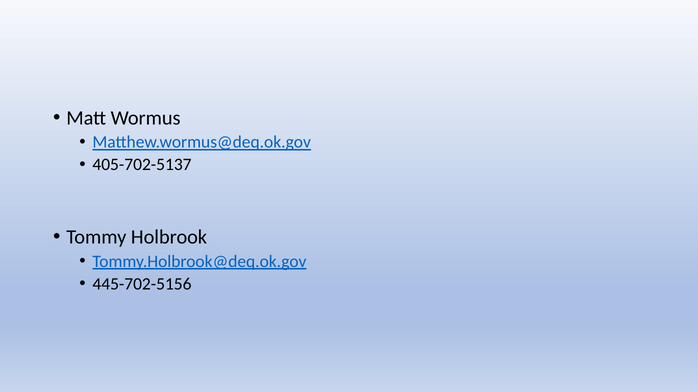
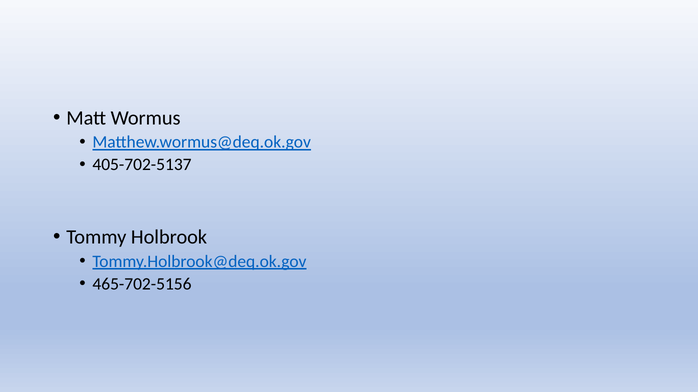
445-702-5156: 445-702-5156 -> 465-702-5156 (142, 284)
